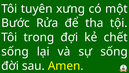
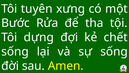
trong: trong -> dựng (39, 37)
